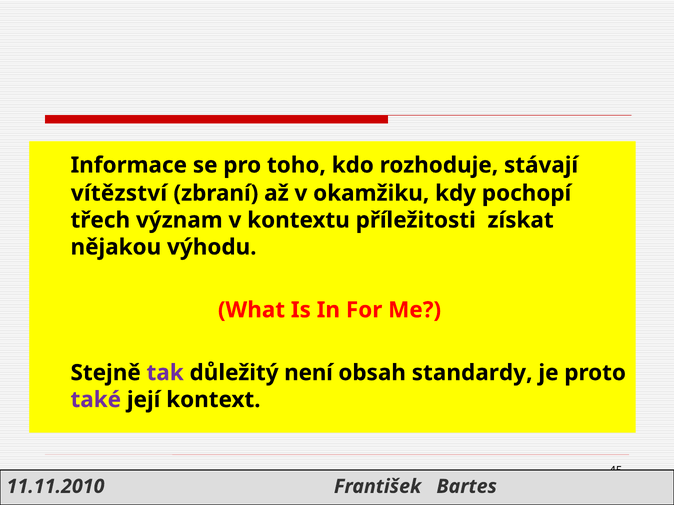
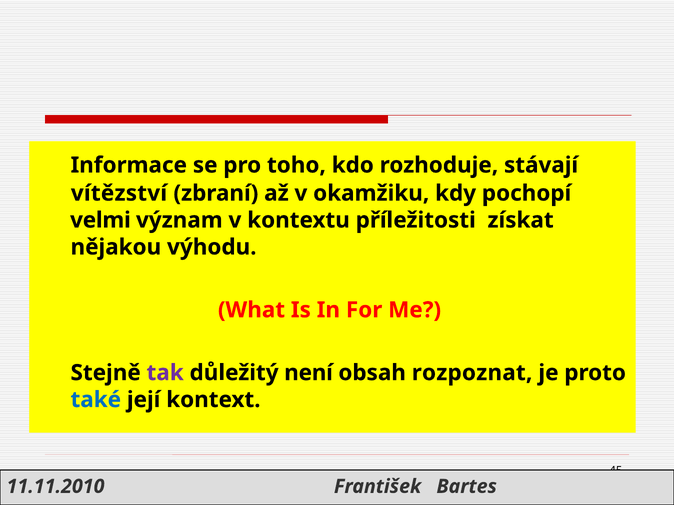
třech: třech -> velmi (100, 220)
standardy: standardy -> rozpoznat (472, 373)
také colour: purple -> blue (96, 400)
